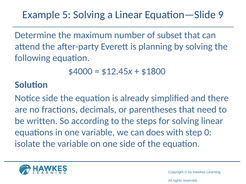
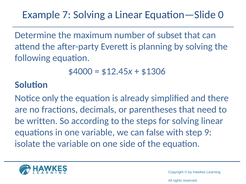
5: 5 -> 7 (67, 15)
9: 9 -> 0 (221, 15)
$1800: $1800 -> $1306 (153, 72)
Notice side: side -> only (50, 98)
does: does -> false (155, 133)
0: 0 -> 9 (208, 133)
